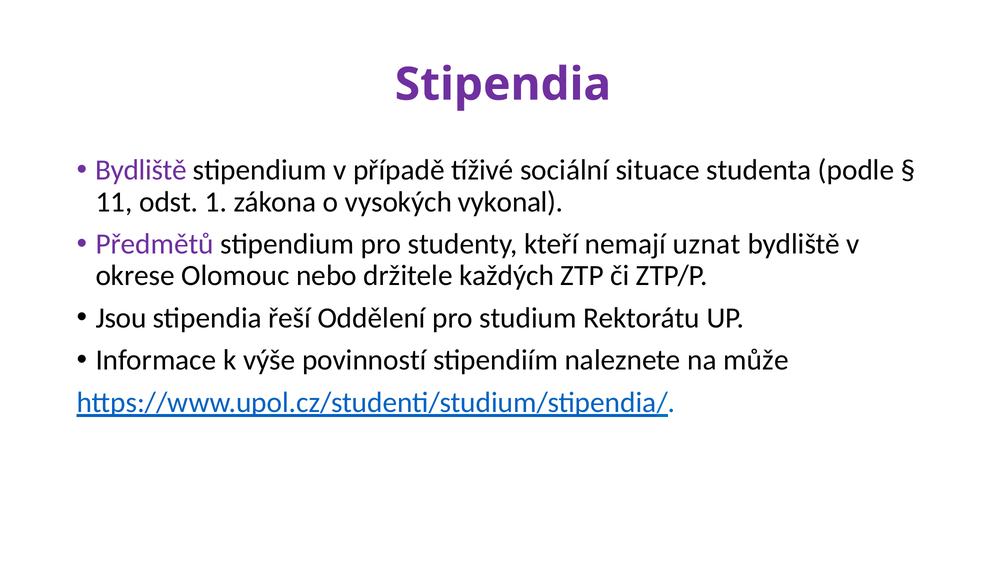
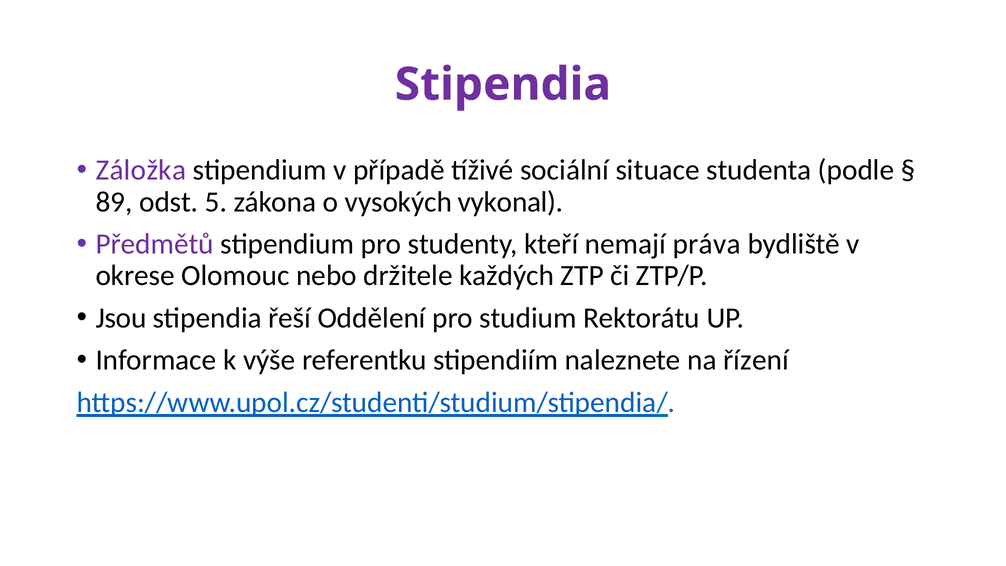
Bydliště: Bydliště -> Záložka (141, 170)
11: 11 -> 89 (114, 202)
1: 1 -> 5 (216, 202)
uznat: uznat -> práva (707, 244)
povinností: povinností -> referentku (364, 360)
může: může -> řízení (756, 360)
